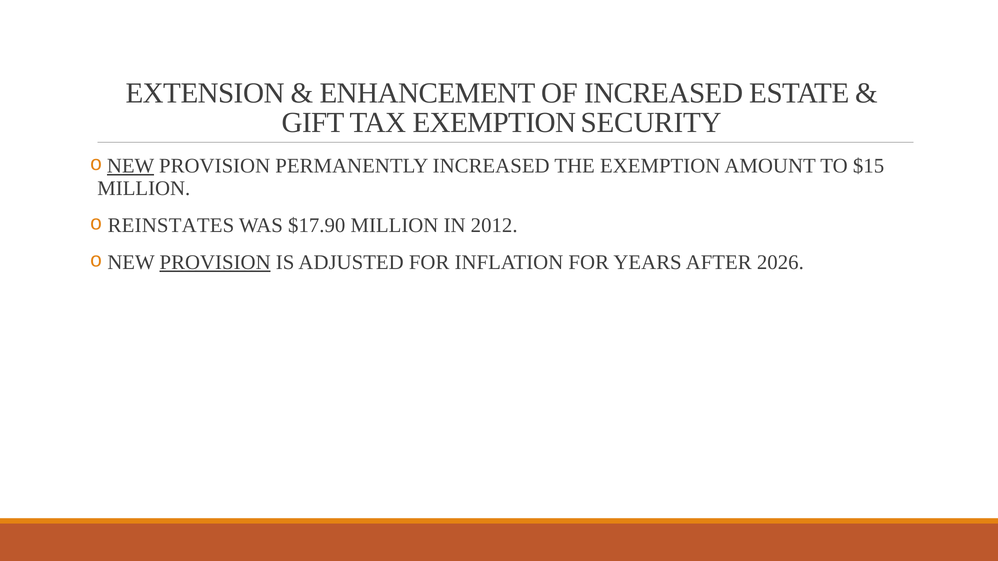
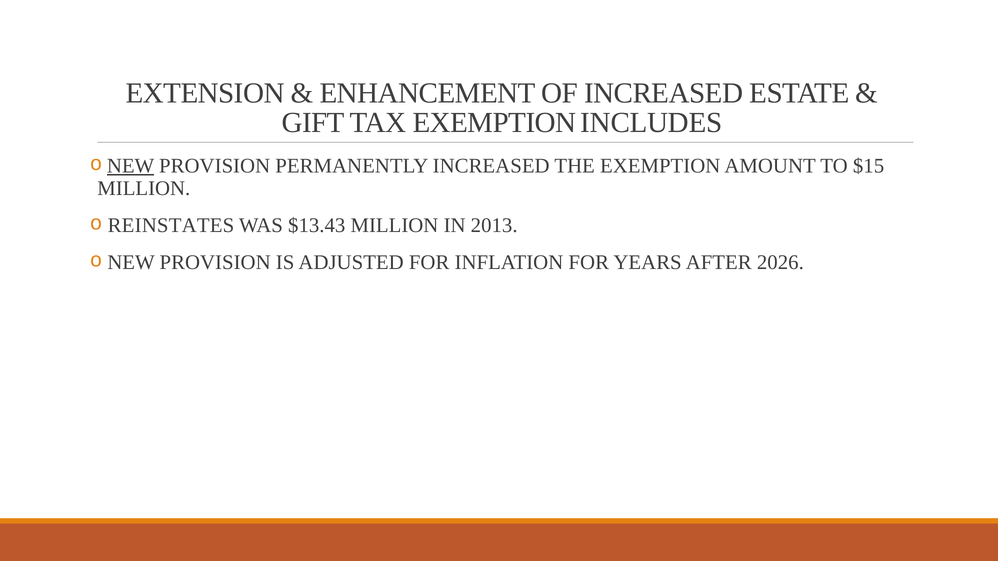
SECURITY: SECURITY -> INCLUDES (651, 123)
$17.90: $17.90 -> $13.43 (317, 225)
2012: 2012 -> 2013 (494, 225)
PROVISION underline: present -> none (215, 262)
